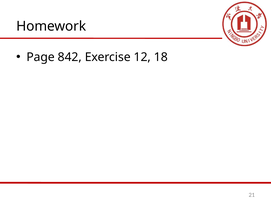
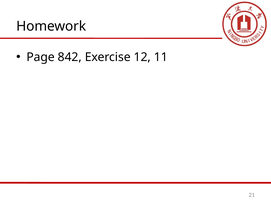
18: 18 -> 11 (161, 57)
